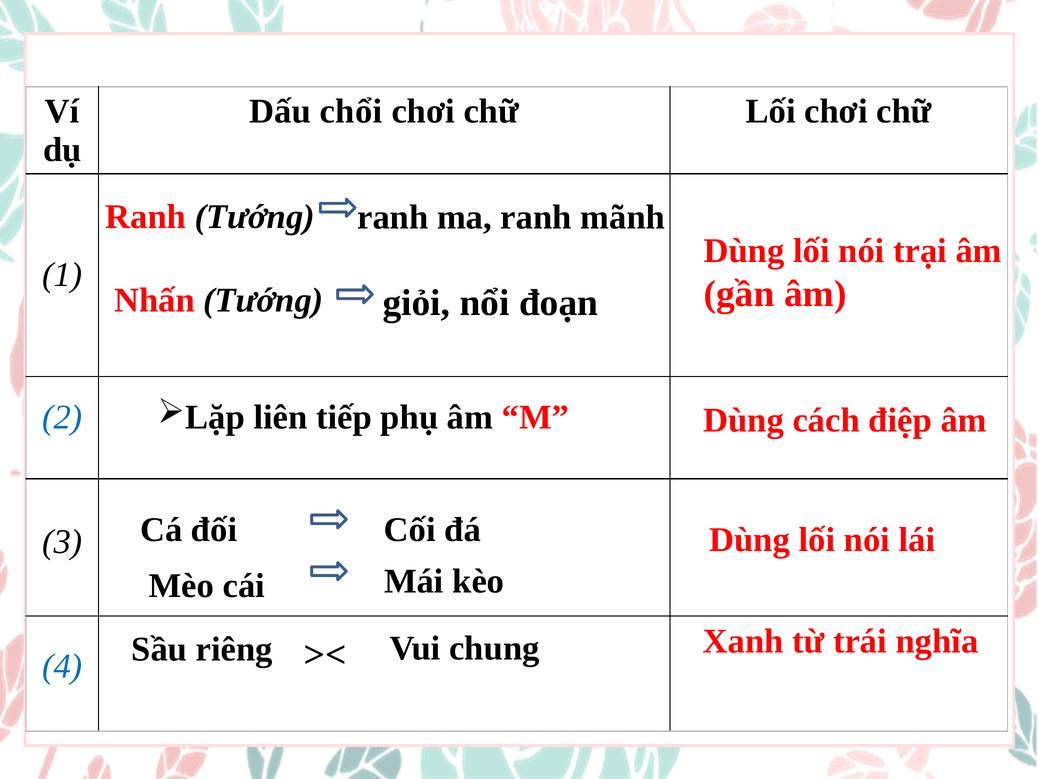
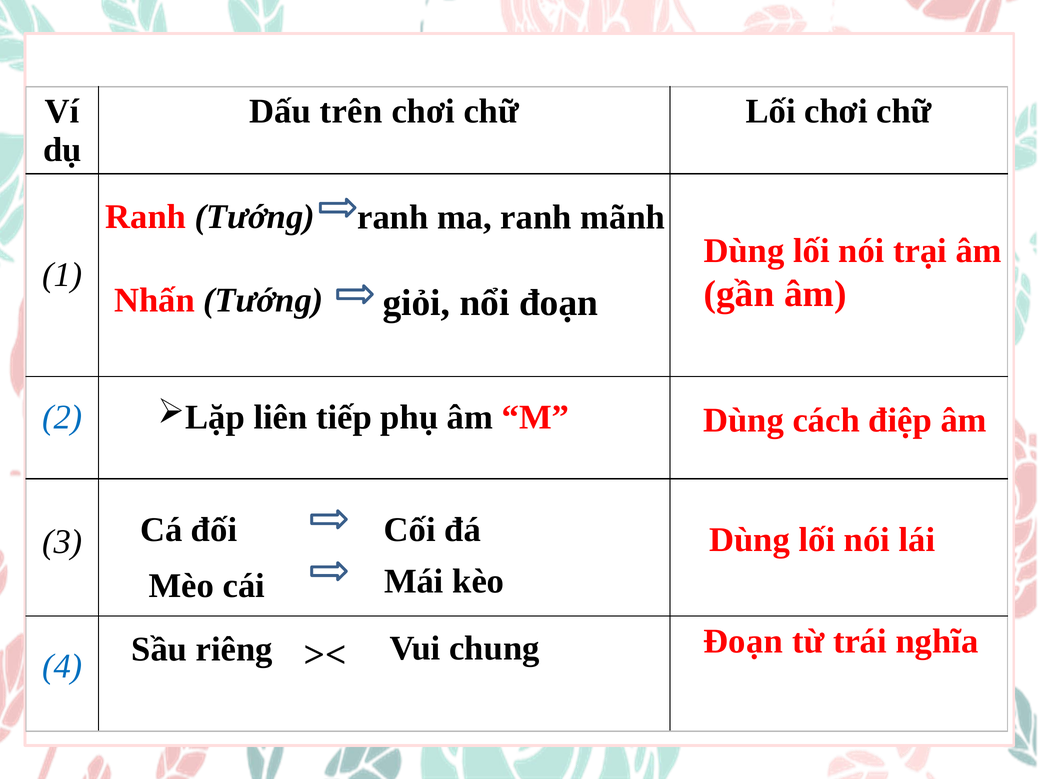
chổi: chổi -> trên (351, 111)
Xanh: Xanh -> Đoạn (743, 642)
